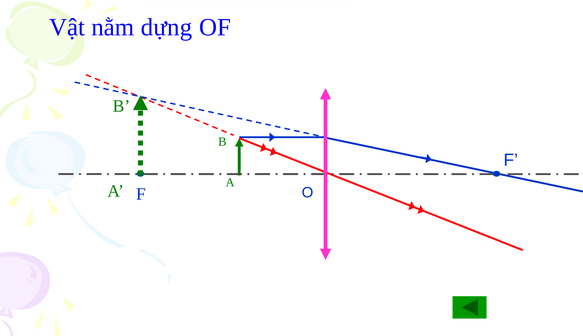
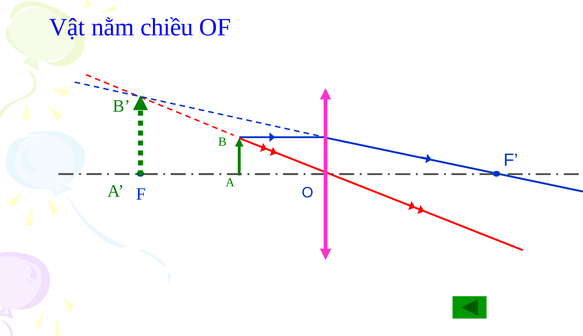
dựng: dựng -> chiều (167, 27)
